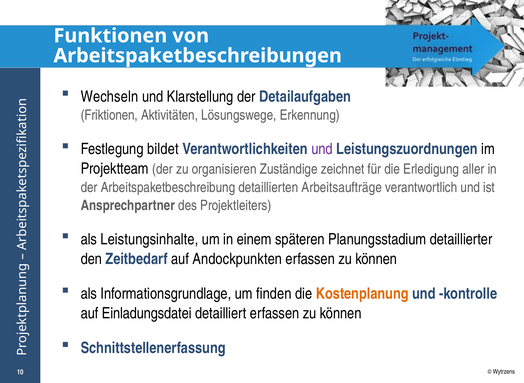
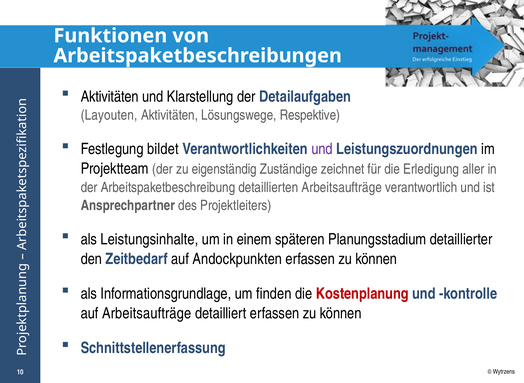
Wechseln: Wechseln -> Aktivitäten (110, 97)
Friktionen: Friktionen -> Layouten (109, 115)
Erkennung: Erkennung -> Respektive (310, 115)
organisieren: organisieren -> eigenständig (224, 169)
Kostenplanung colour: orange -> red (362, 294)
auf Einladungsdatei: Einladungsdatei -> Arbeitsaufträge (147, 313)
